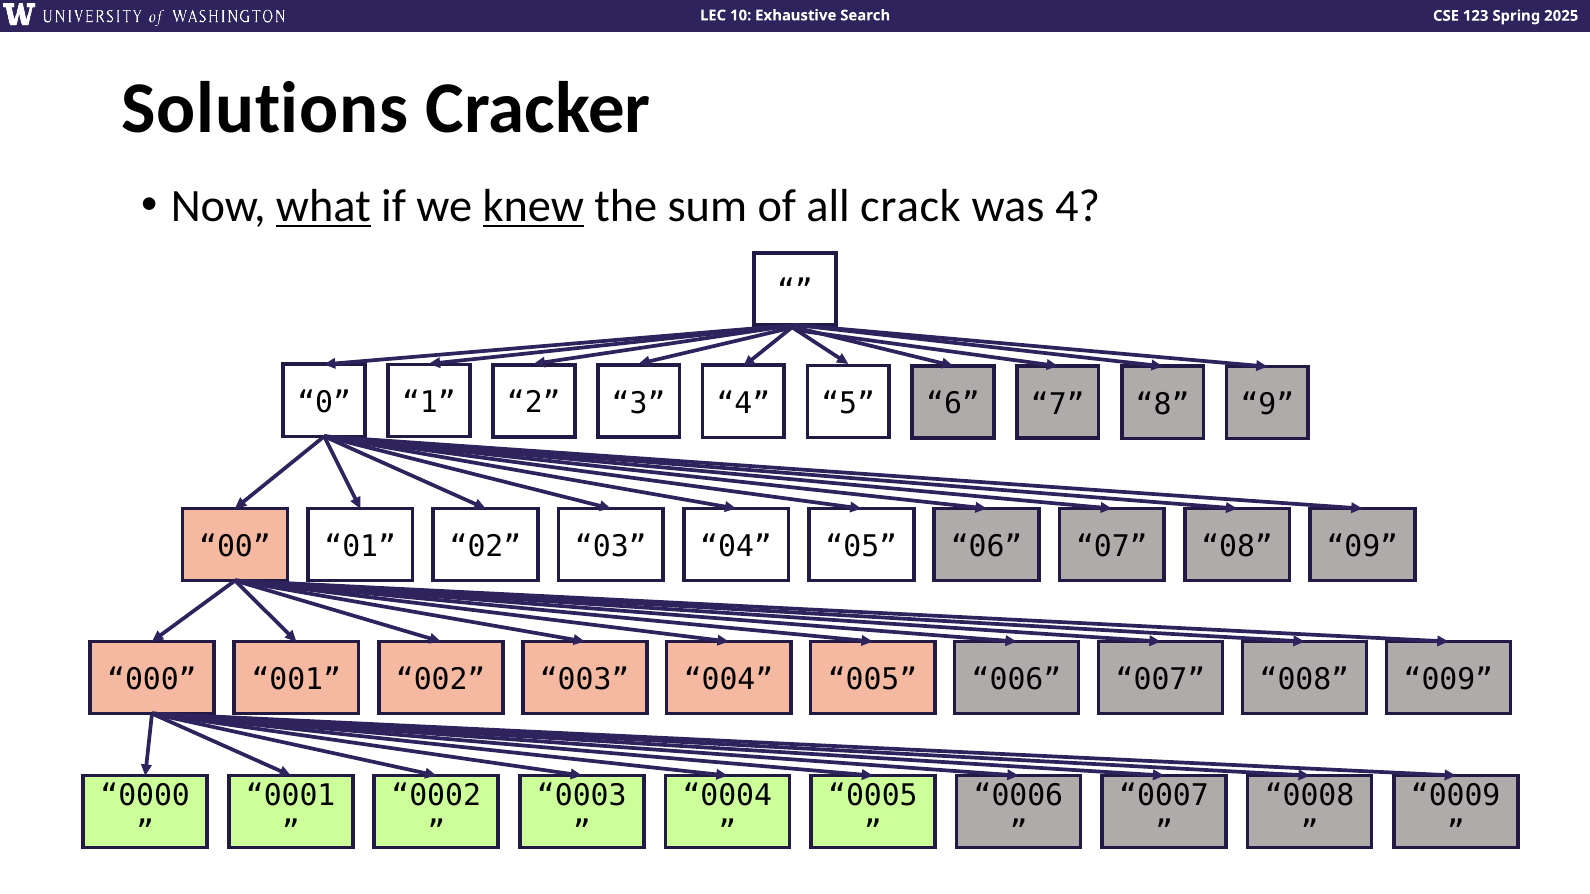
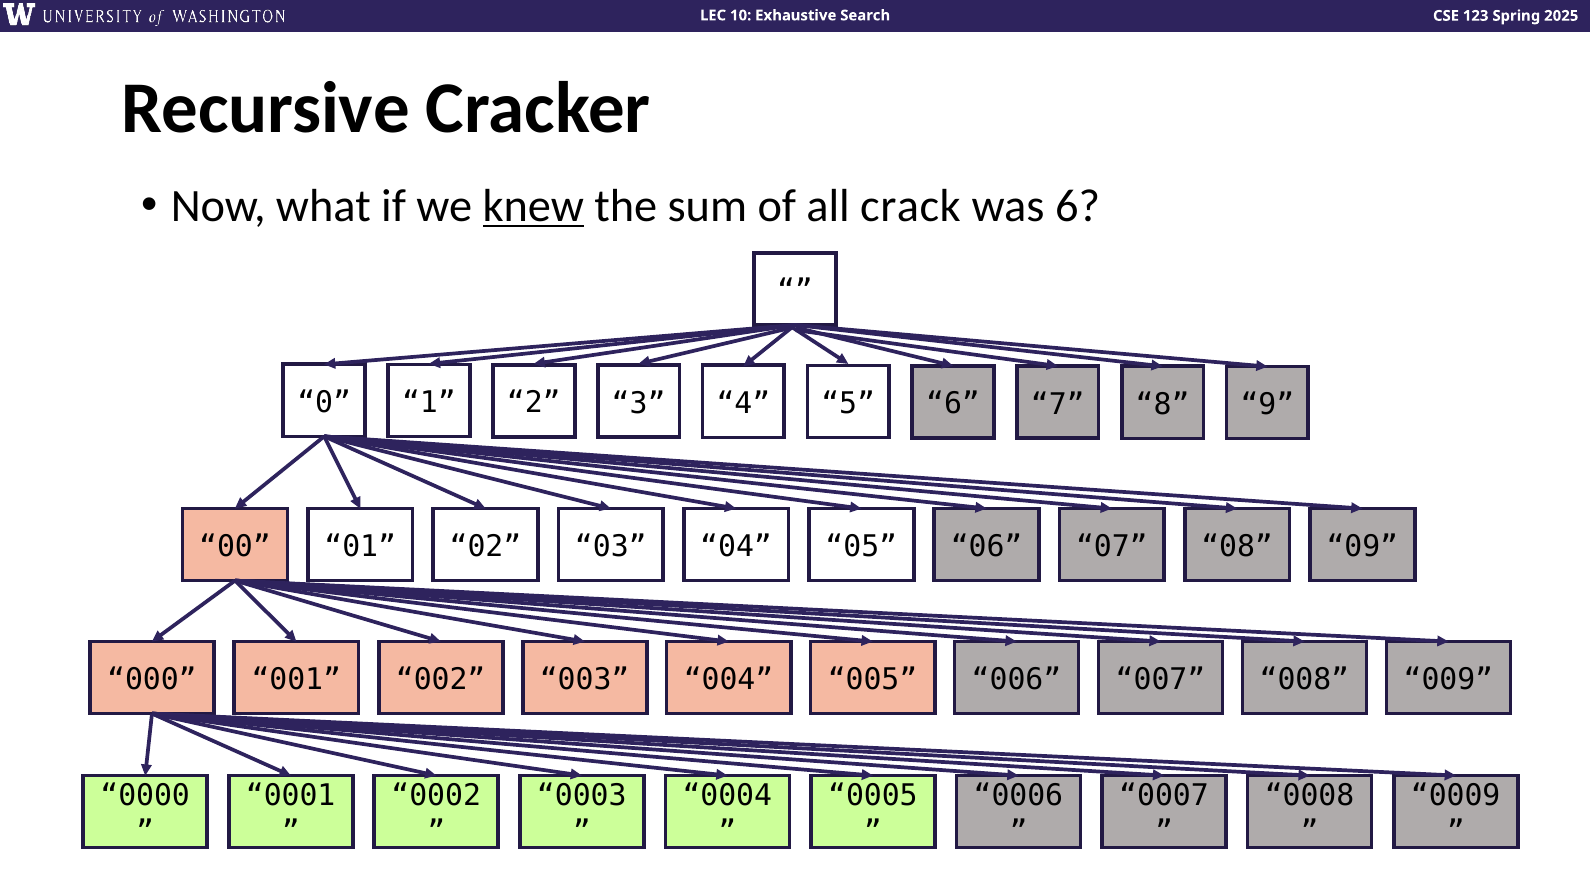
Solutions: Solutions -> Recursive (265, 109)
what underline: present -> none (323, 206)
was 4: 4 -> 6 (1078, 206)
